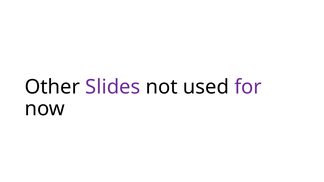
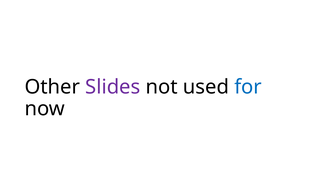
for colour: purple -> blue (248, 87)
